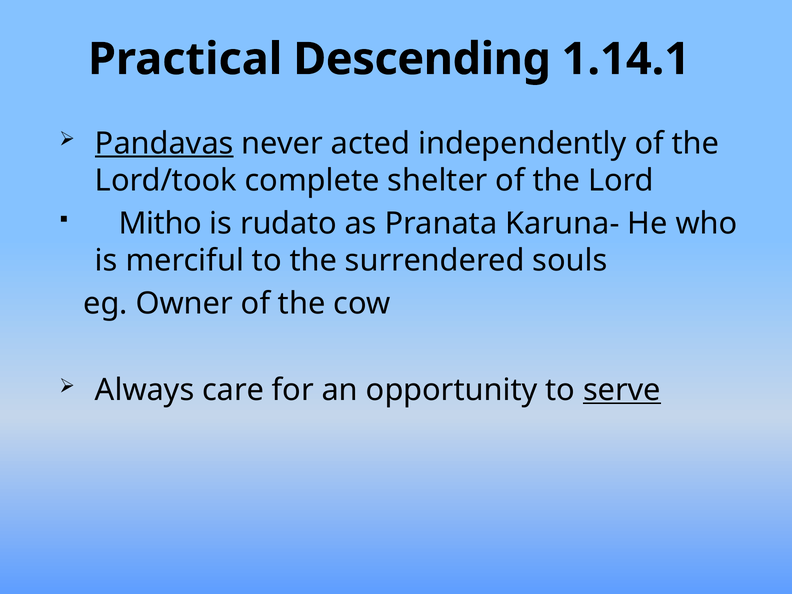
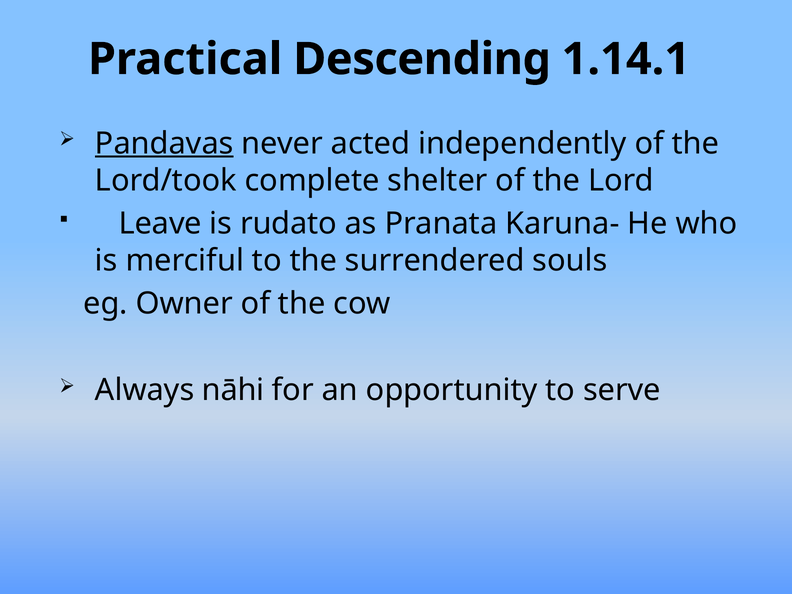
Mitho: Mitho -> Leave (160, 224)
care: care -> nāhi (233, 390)
serve underline: present -> none (622, 390)
